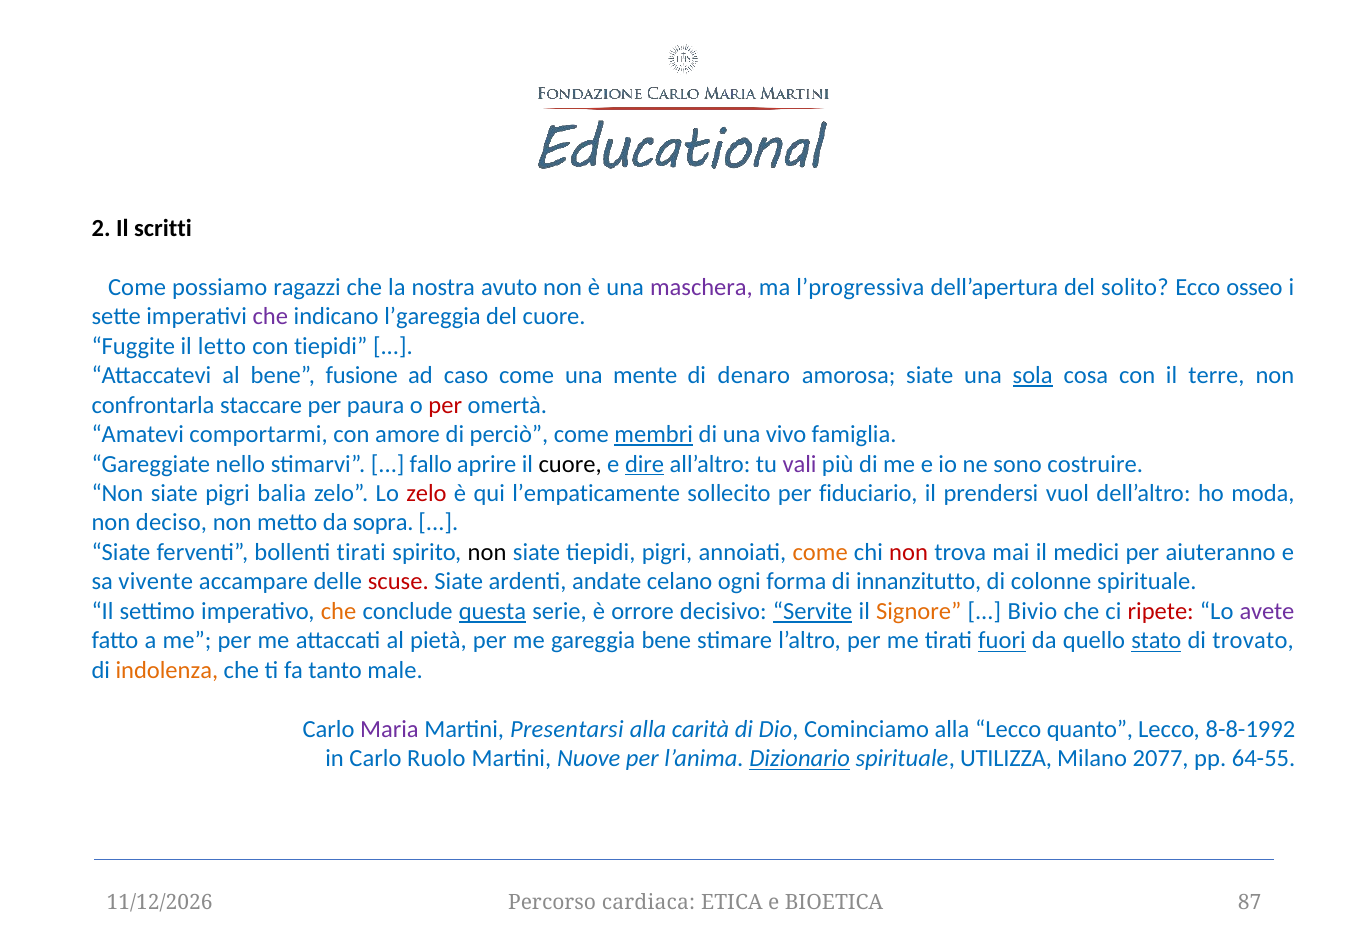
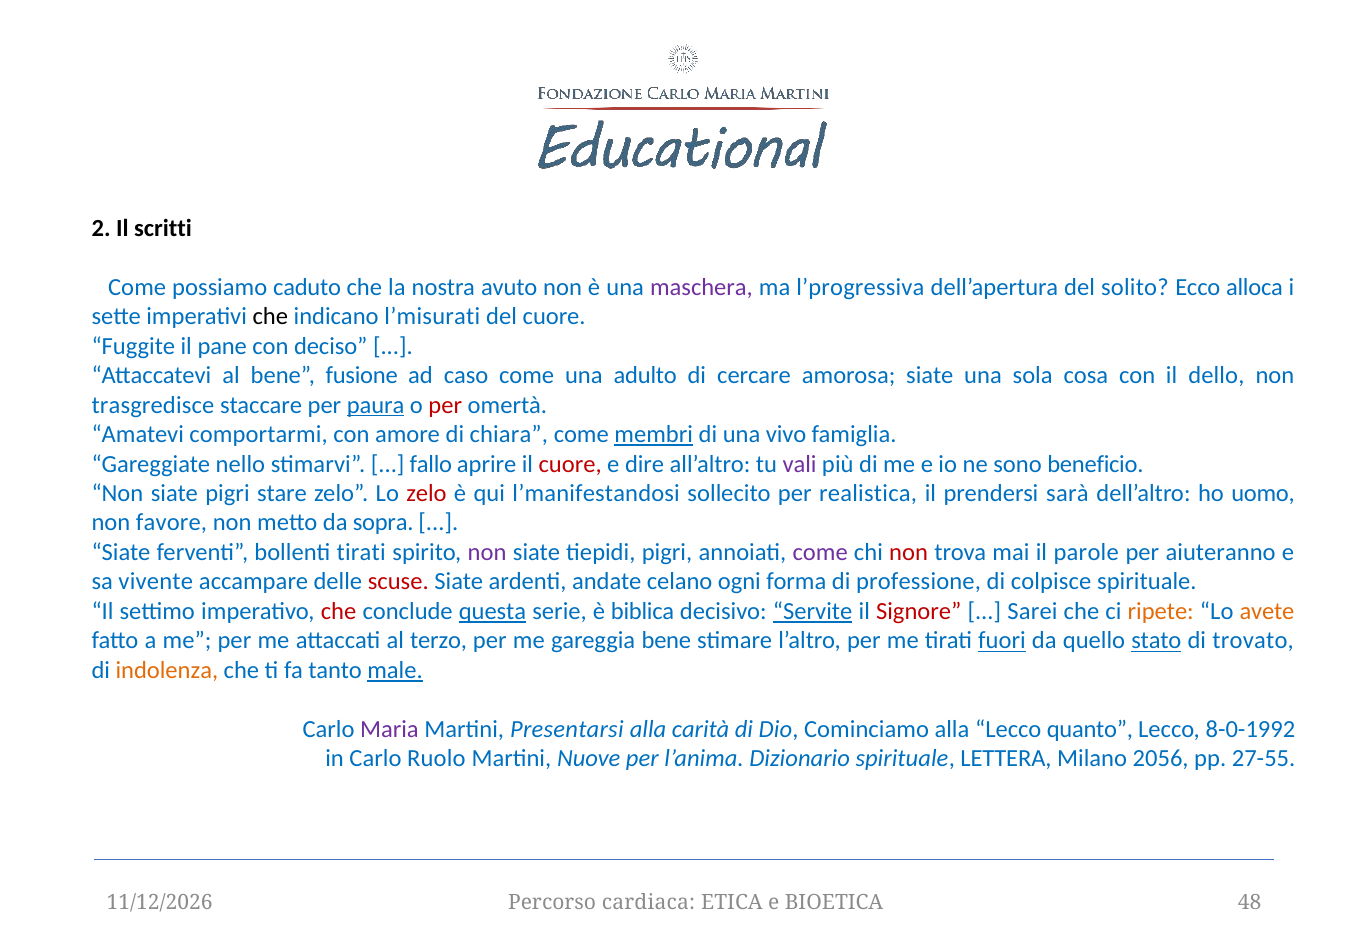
ragazzi: ragazzi -> caduto (307, 287)
osseo: osseo -> alloca (1254, 287)
che colour: purple -> black (270, 317)
l’gareggia: l’gareggia -> l’misurati (432, 317)
letto: letto -> pane (222, 346)
con tiepidi: tiepidi -> deciso (331, 346)
mente: mente -> adulto (645, 375)
denaro: denaro -> cercare (754, 375)
sola underline: present -> none (1033, 375)
terre: terre -> dello (1216, 375)
confrontarla: confrontarla -> trasgredisce (153, 405)
paura underline: none -> present (376, 405)
perciò: perciò -> chiara (509, 434)
cuore colour: black -> red (570, 464)
dire underline: present -> none (645, 464)
costruire: costruire -> beneficio (1095, 464)
balia: balia -> stare (282, 493)
l’empaticamente: l’empaticamente -> l’manifestandosi (596, 493)
fiduciario: fiduciario -> realistica (868, 493)
vuol: vuol -> sarà (1067, 493)
moda: moda -> uomo (1263, 493)
deciso: deciso -> favore (172, 523)
non colour: black -> purple (487, 552)
come colour: orange -> purple (820, 552)
medici: medici -> parole (1086, 552)
innanzitutto: innanzitutto -> professione (919, 582)
colonne: colonne -> colpisce (1051, 582)
che colour: orange -> red (339, 611)
orrore: orrore -> biblica (643, 611)
Signore colour: orange -> red (919, 611)
Bivio: Bivio -> Sarei (1033, 611)
ripete colour: red -> orange (1161, 611)
avete colour: purple -> orange (1267, 611)
pietà: pietà -> terzo (439, 641)
male underline: none -> present (395, 670)
8-8-1992: 8-8-1992 -> 8-0-1992 (1250, 729)
Dizionario underline: present -> none (800, 759)
UTILIZZA: UTILIZZA -> LETTERA (1006, 759)
2077: 2077 -> 2056 (1161, 759)
64-55: 64-55 -> 27-55 (1264, 759)
87: 87 -> 48 (1250, 903)
